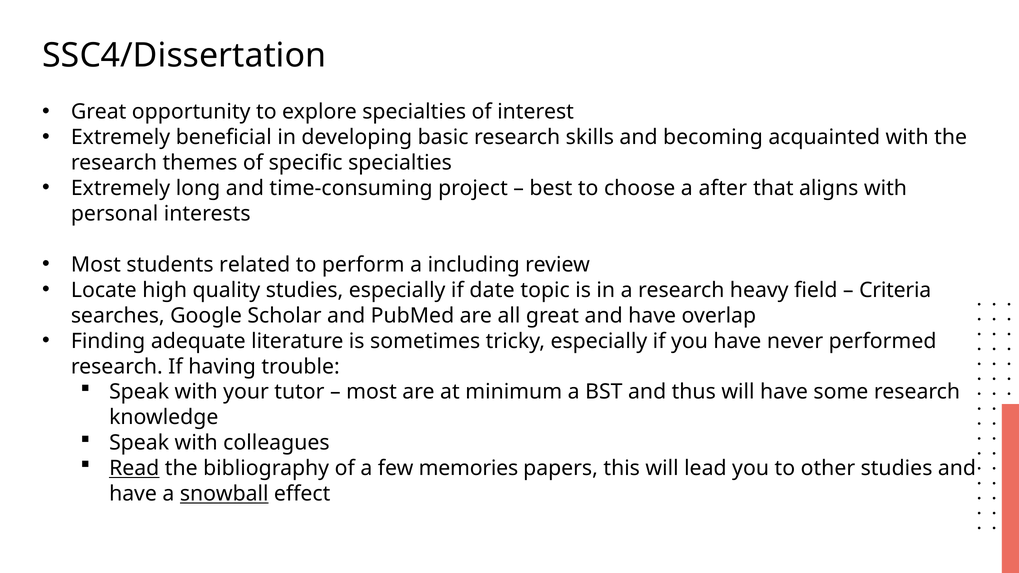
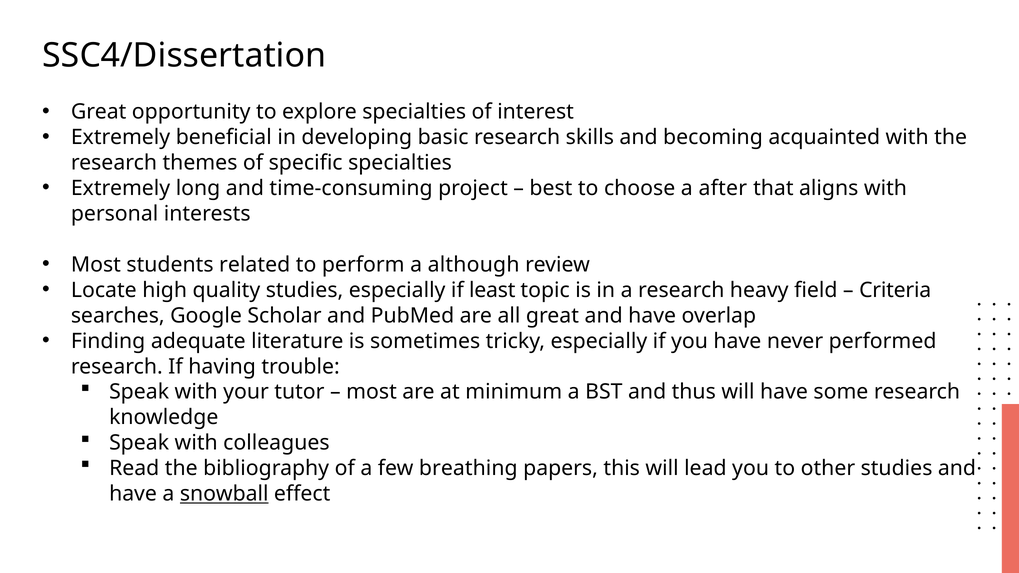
including: including -> although (474, 265)
date: date -> least (492, 290)
Read underline: present -> none (134, 469)
memories: memories -> breathing (468, 469)
